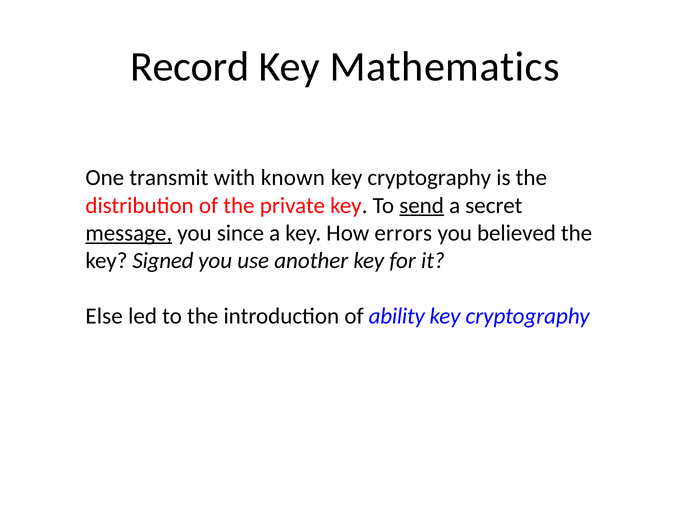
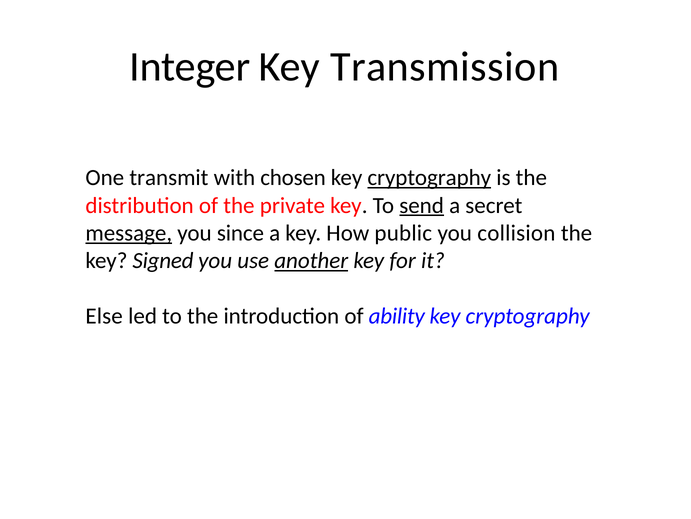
Record: Record -> Integer (190, 67)
Mathematics: Mathematics -> Transmission (445, 67)
known: known -> chosen (293, 178)
cryptography underline: none -> present (429, 178)
errors: errors -> public (403, 233)
believed: believed -> collision (516, 233)
another underline: none -> present (311, 260)
